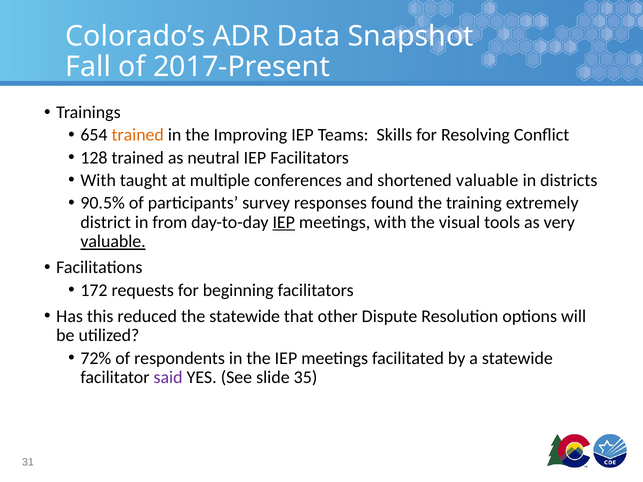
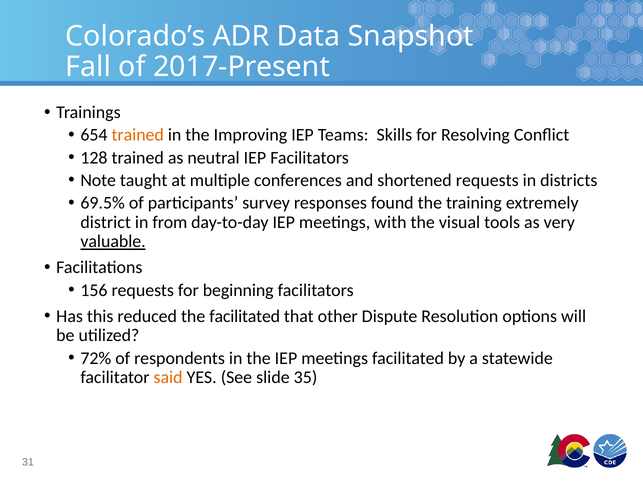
With: With -> Note (98, 180)
shortened valuable: valuable -> requests (487, 180)
90.5%: 90.5% -> 69.5% (103, 203)
IEP underline: present -> none (284, 222)
172: 172 -> 156 (94, 290)
the statewide: statewide -> facilitated (245, 316)
said colour: purple -> orange (168, 378)
